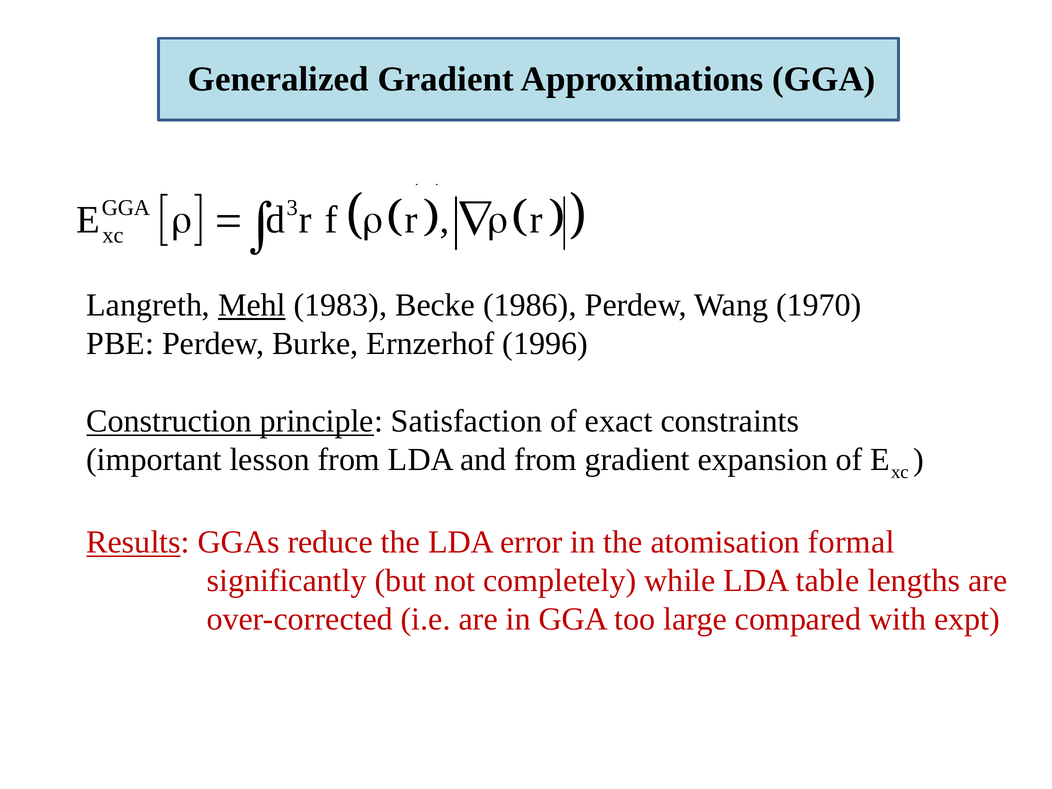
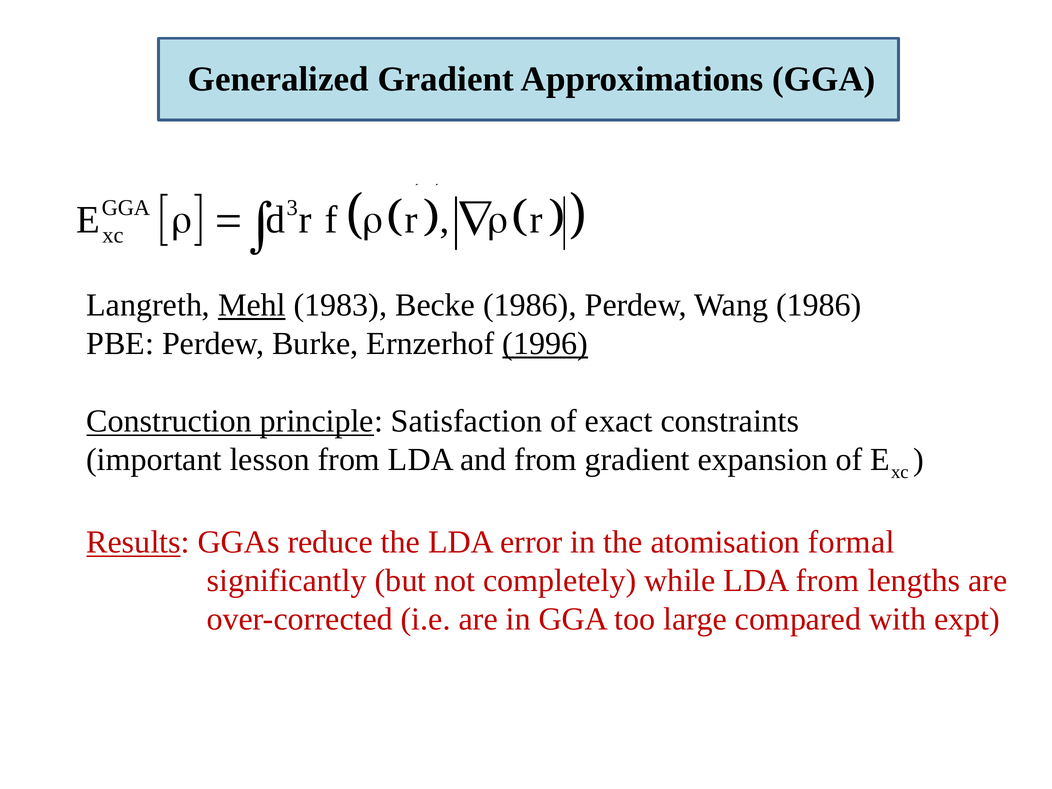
Wang 1970: 1970 -> 1986 (819, 305)
1996 underline: none -> present (545, 344)
LDA table: table -> from (828, 580)
